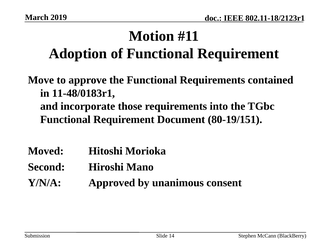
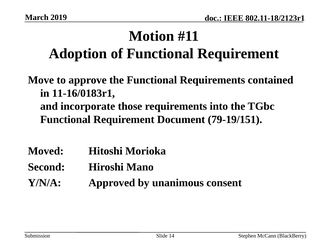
11-48/0183r1: 11-48/0183r1 -> 11-16/0183r1 (83, 93)
80-19/151: 80-19/151 -> 79-19/151 (235, 119)
